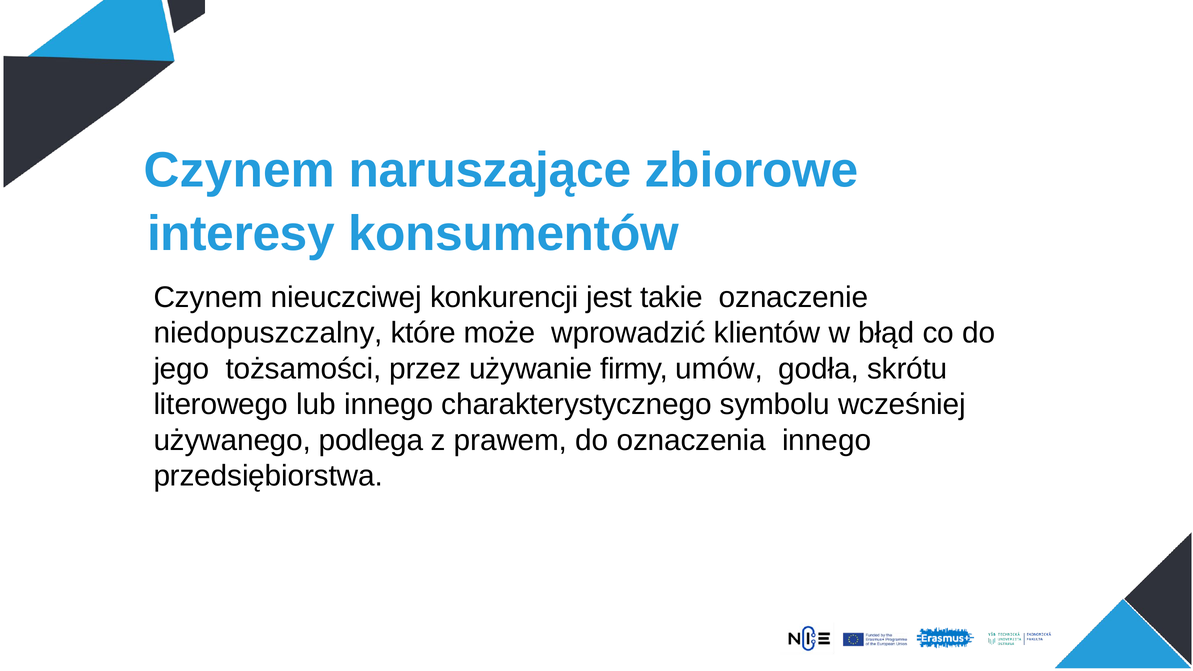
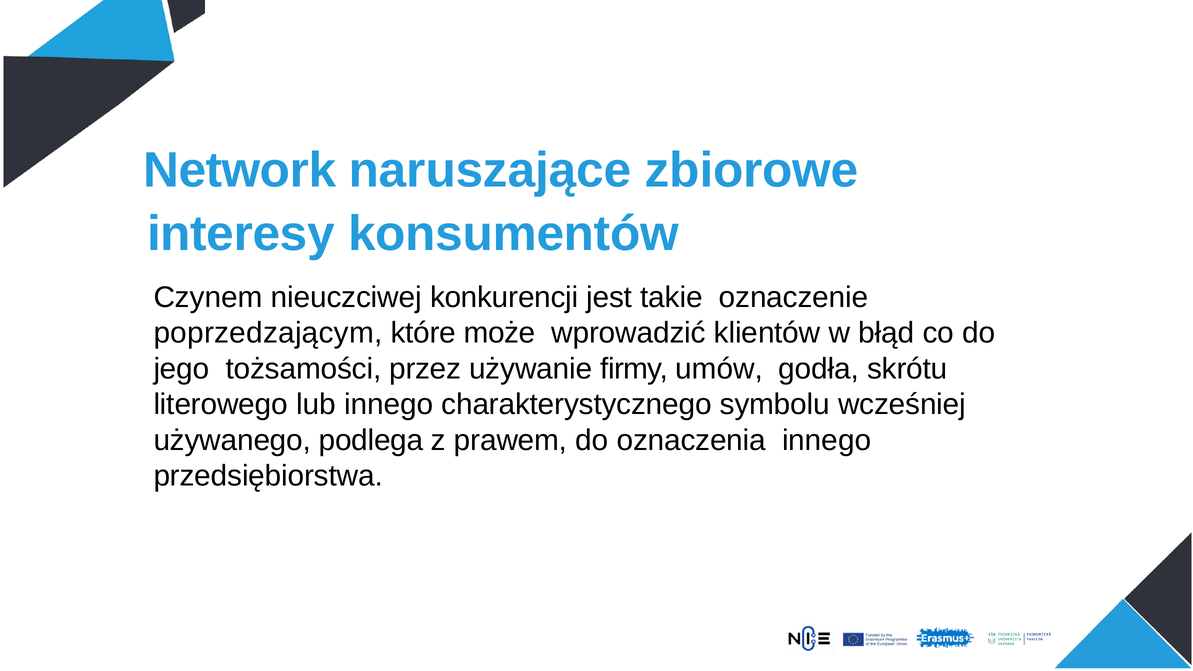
Czynem: Czynem -> Network (240, 170)
niedopuszczalny: niedopuszczalny -> poprzedzającym (268, 333)
